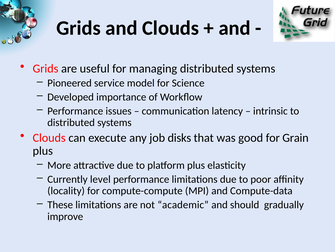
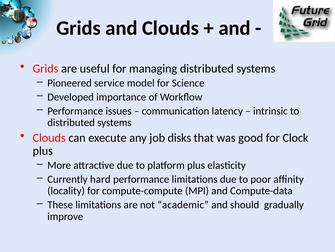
Grain: Grain -> Clock (295, 137)
level: level -> hard (100, 179)
